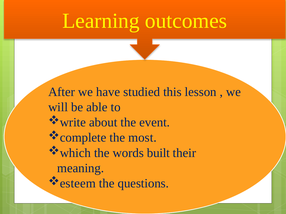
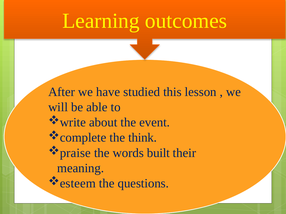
most: most -> think (143, 138)
which: which -> praise (75, 153)
